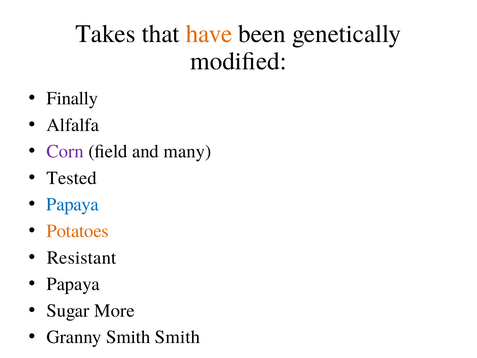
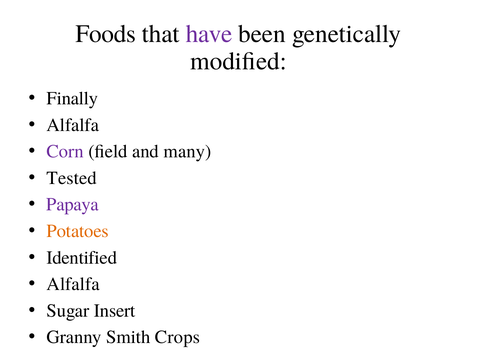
Takes: Takes -> Foods (106, 34)
have colour: orange -> purple (209, 34)
Papaya colour: blue -> purple (73, 204)
Resistant: Resistant -> Identified (82, 257)
Papaya: Papaya -> Alfalfa (73, 284)
More: More -> Insert (115, 310)
Smith Smith: Smith -> Crops (177, 337)
